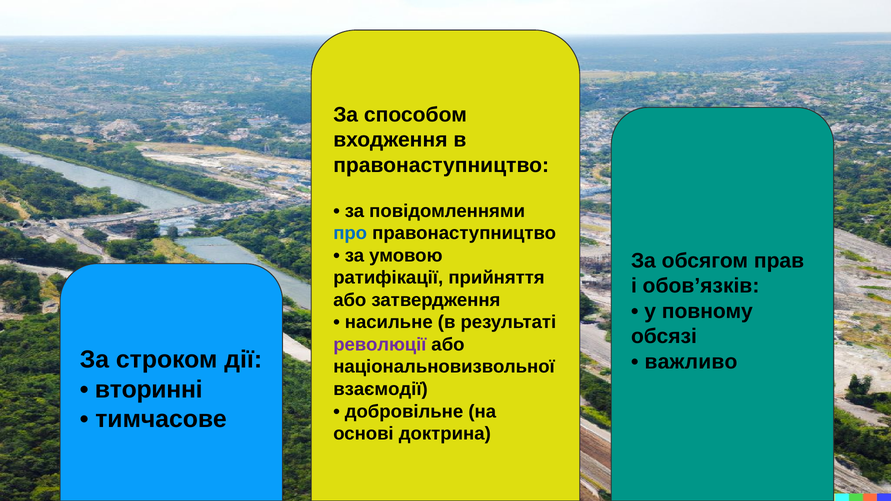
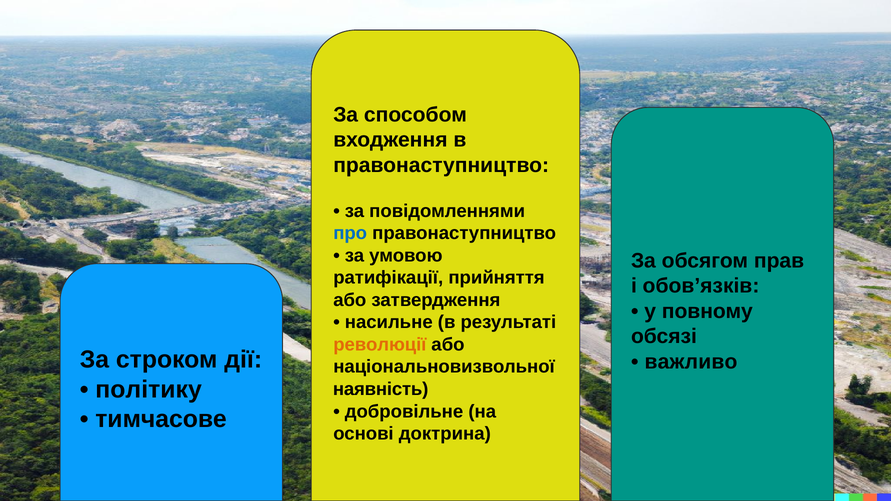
революції colour: purple -> orange (380, 345)
вторинні: вторинні -> політику (149, 390)
взаємодії: взаємодії -> наявність (381, 389)
